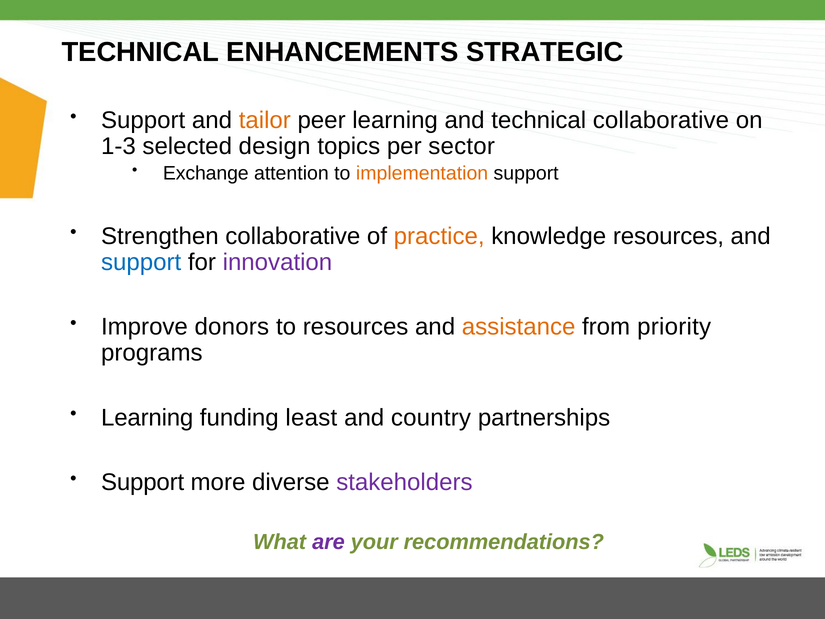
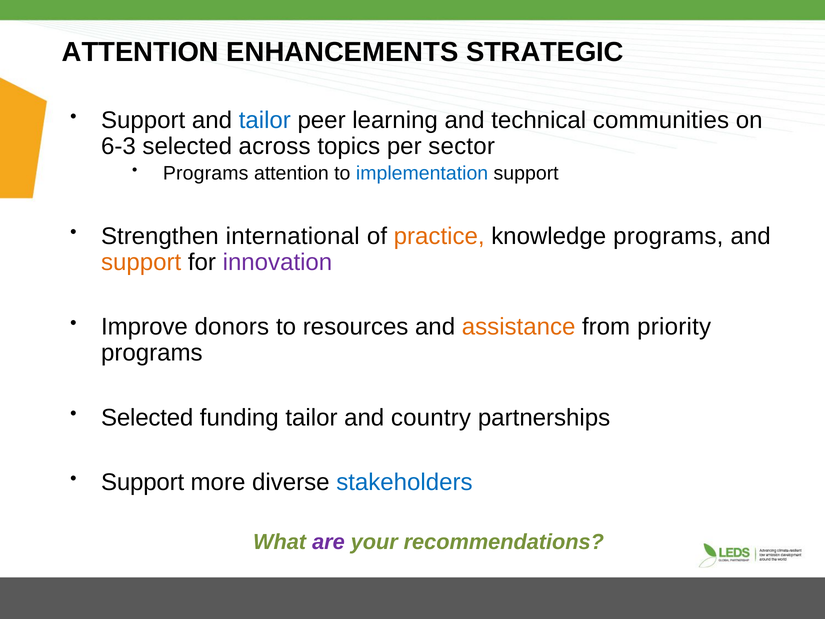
TECHNICAL: TECHNICAL -> ATTENTION (140, 52)
tailor colour: orange -> blue (265, 120)
technical collaborative: collaborative -> communities (661, 120)
1-3: 1-3 -> 6-3 (118, 146)
design: design -> across (275, 146)
Exchange: Exchange -> Programs (206, 173)
implementation colour: orange -> blue (422, 173)
Strengthen collaborative: collaborative -> international (293, 236)
knowledge resources: resources -> programs (668, 236)
support colour: blue -> orange (141, 262)
Learning: Learning -> Selected (147, 418)
funding least: least -> tailor (311, 418)
stakeholders colour: purple -> blue (404, 482)
